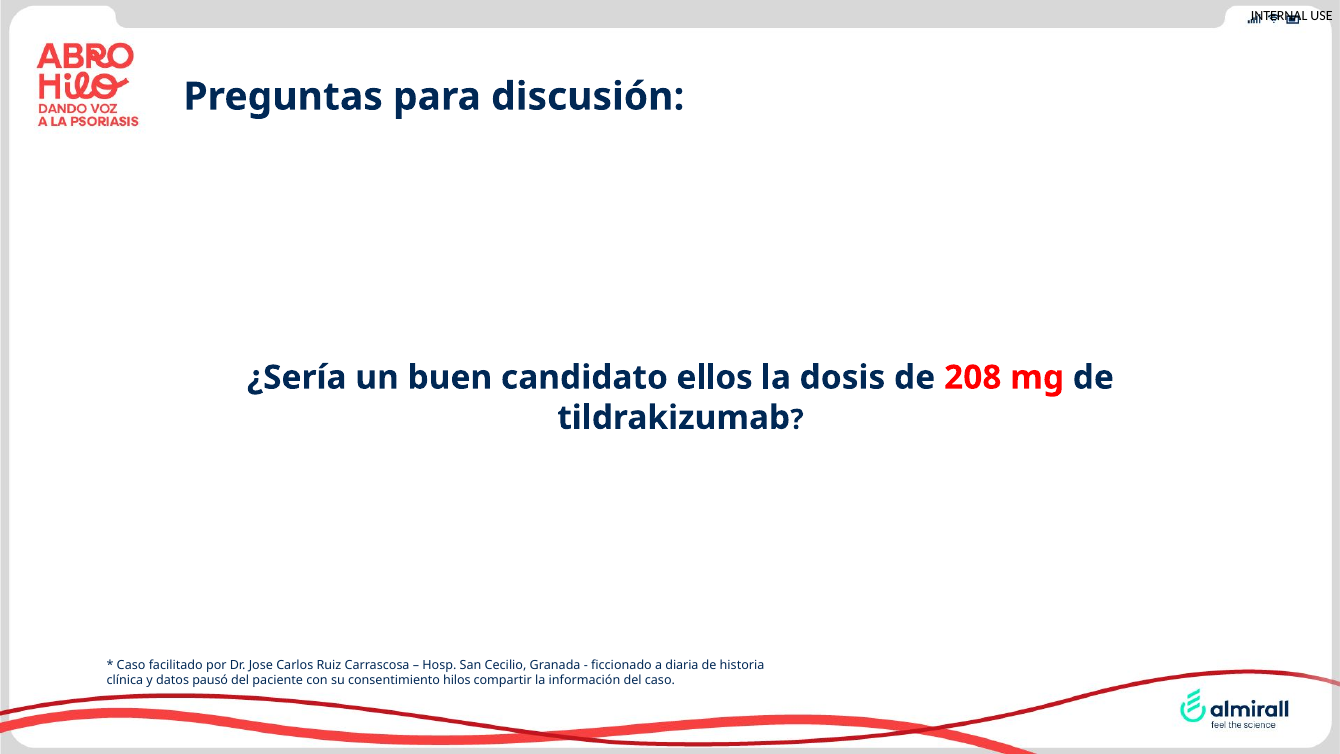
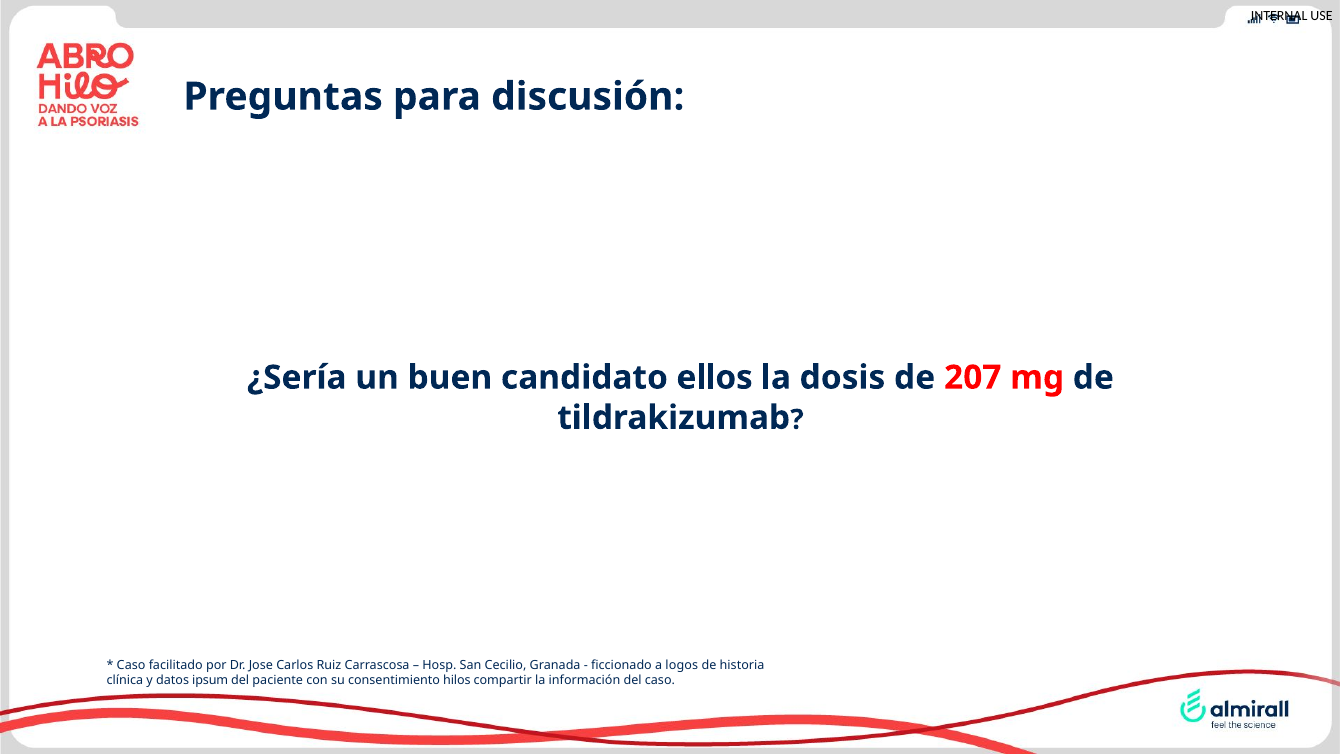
208: 208 -> 207 (973, 377)
diaria: diaria -> logos (682, 665)
pausó: pausó -> ipsum (210, 680)
